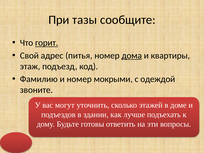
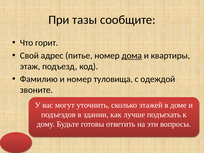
горит underline: present -> none (47, 43)
питья: питья -> питье (79, 56)
мокрыми: мокрыми -> туловища (113, 79)
